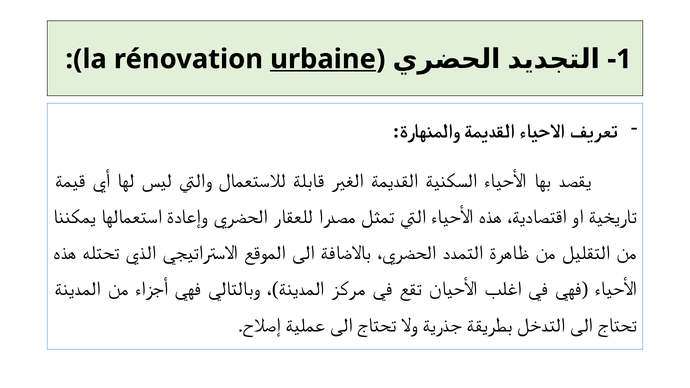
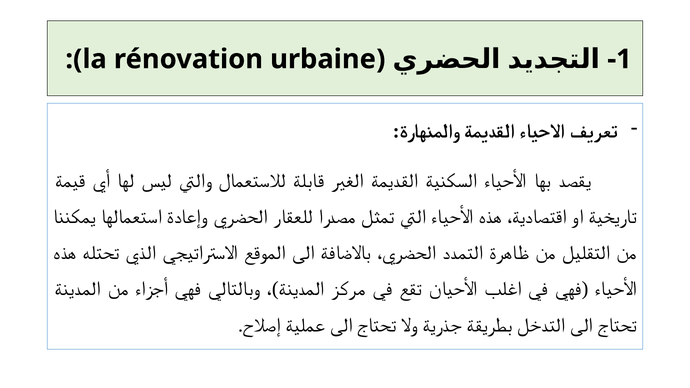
urbaine underline: present -> none (323, 59)
